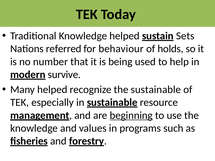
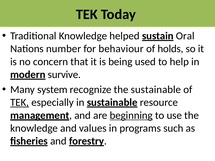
Sets: Sets -> Oral (185, 36)
referred: referred -> number (64, 49)
number: number -> concern (51, 62)
Many helped: helped -> system (52, 90)
TEK underline: none -> present (20, 103)
